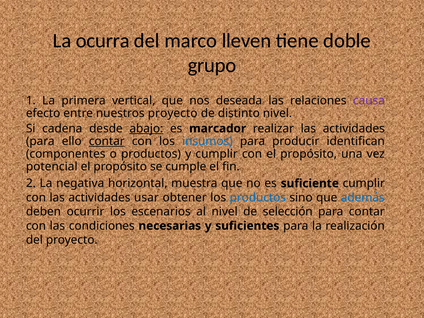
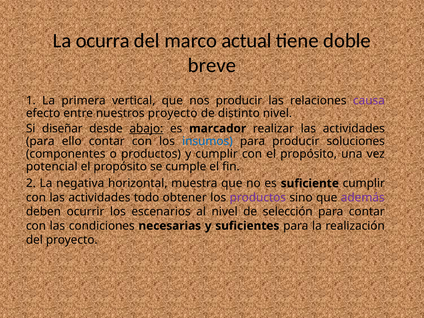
lleven: lleven -> actual (247, 41)
grupo: grupo -> breve (212, 65)
nos deseada: deseada -> producir (239, 101)
cadena: cadena -> diseñar (62, 128)
contar underline: present -> none (107, 141)
identifican: identifican -> soluciones (356, 141)
usar: usar -> todo (147, 198)
productos colour: blue -> purple (258, 198)
además colour: blue -> purple (363, 198)
